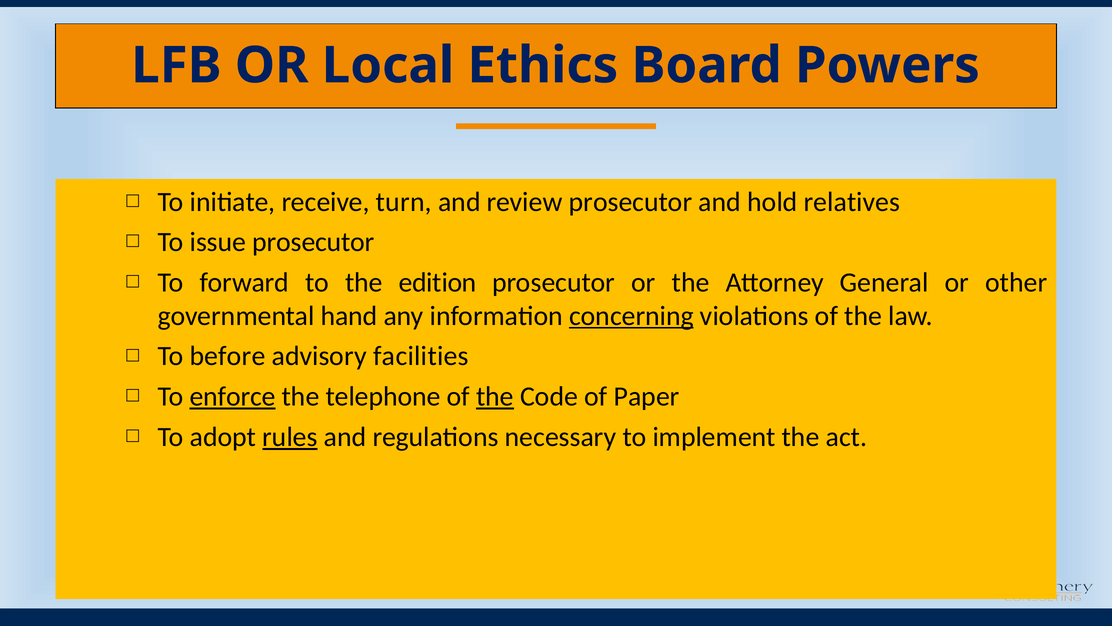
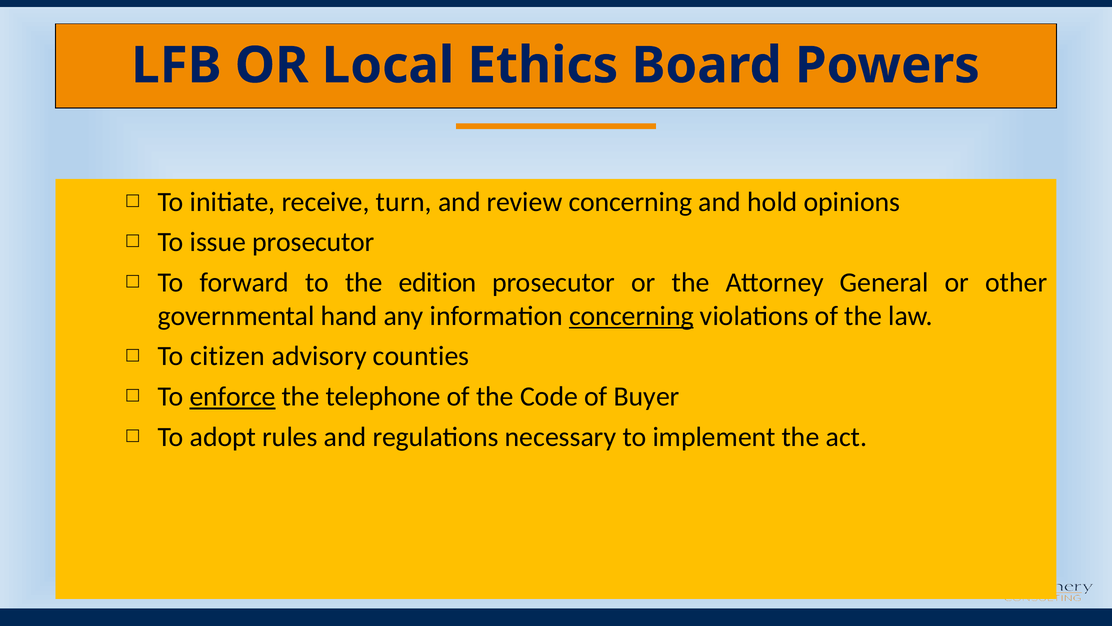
review prosecutor: prosecutor -> concerning (631, 202)
relatives: relatives -> opinions (852, 202)
before: before -> citizen (227, 356)
facilities: facilities -> counties (421, 356)
the underline: present -> none (495, 396)
Paper: Paper -> Buyer (647, 396)
rules underline: present -> none (290, 437)
